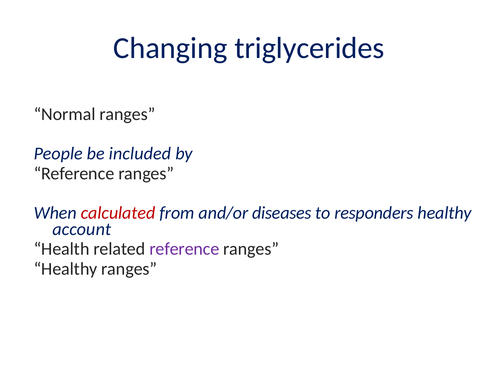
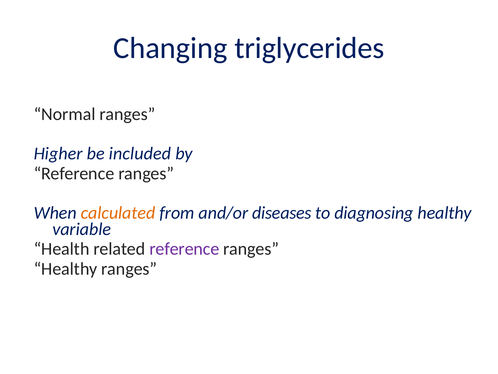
People: People -> Higher (58, 153)
calculated colour: red -> orange (118, 213)
responders: responders -> diagnosing (374, 213)
account: account -> variable (82, 229)
